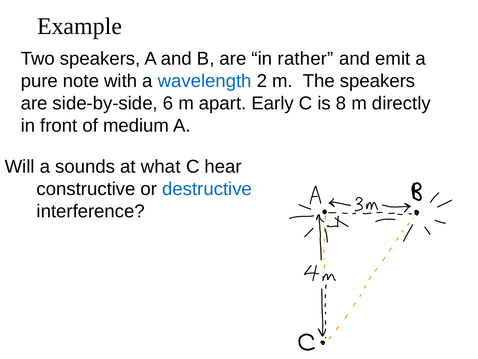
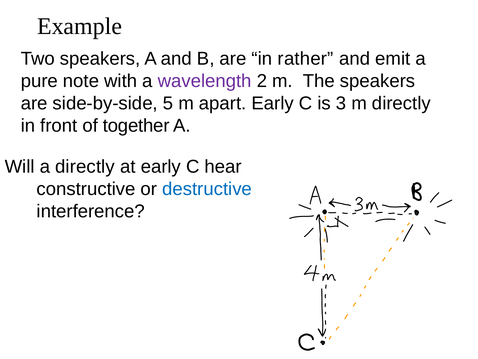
wavelength colour: blue -> purple (205, 81)
6: 6 -> 5 (168, 103)
8: 8 -> 3 (341, 103)
medium: medium -> together (136, 126)
a sounds: sounds -> directly (85, 166)
at what: what -> early (161, 166)
